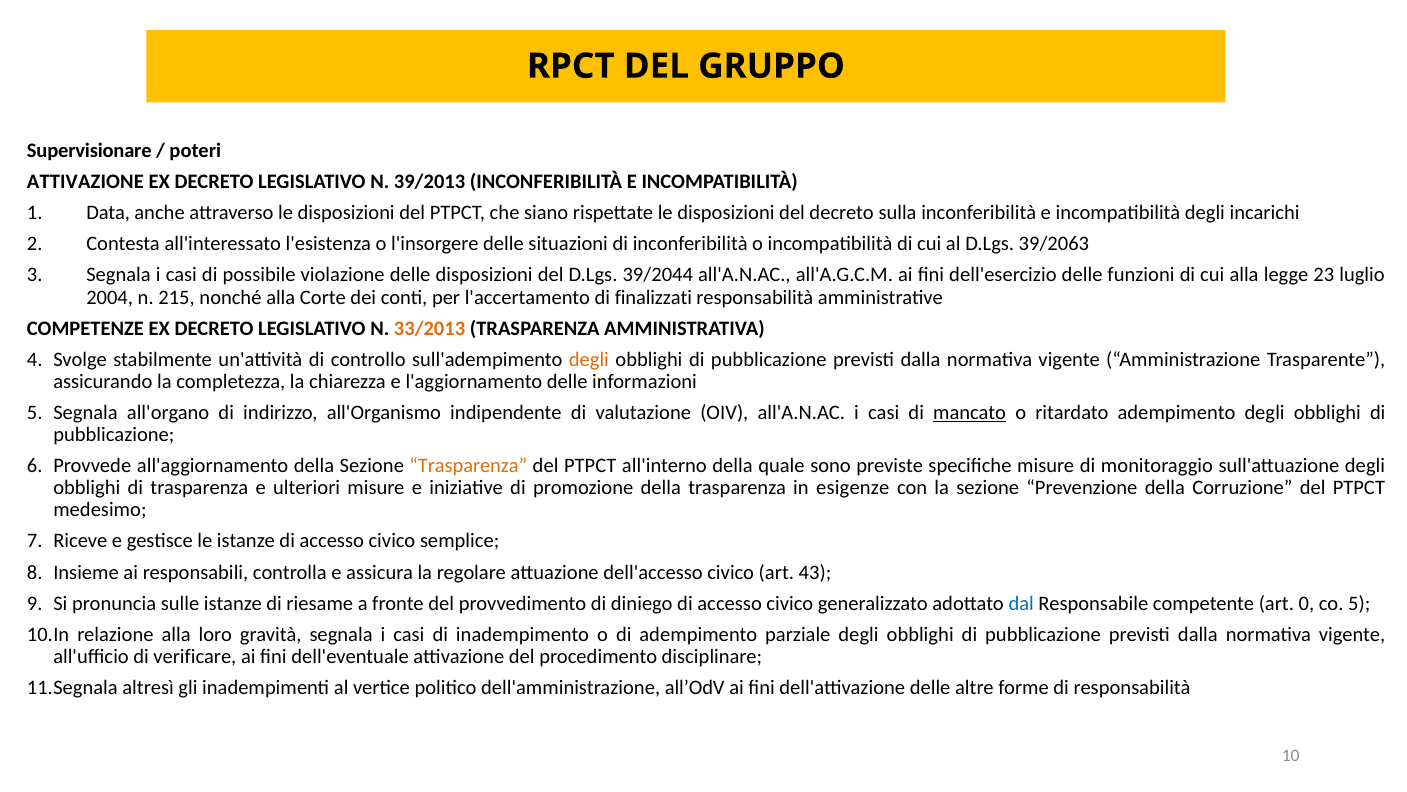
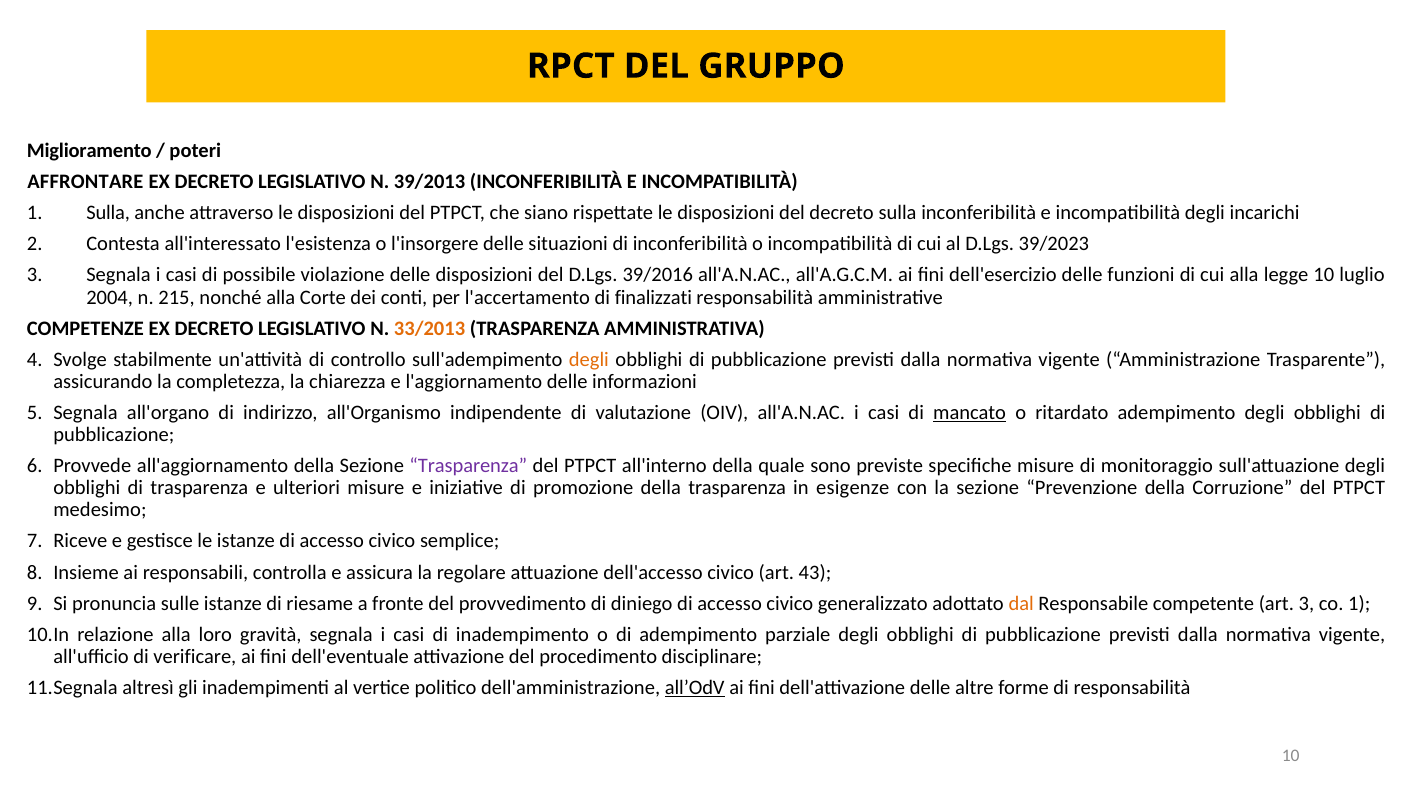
Supervisionare: Supervisionare -> Miglioramento (89, 151)
ATTIVAZIONE: ATTIVAZIONE -> AFFRONTARE (85, 182)
Data: Data -> Sulla (108, 213)
39/2063: 39/2063 -> 39/2023 (1054, 244)
39/2044: 39/2044 -> 39/2016 (658, 275)
legge 23: 23 -> 10 (1324, 275)
Trasparenza colour: orange -> purple (468, 465)
dal colour: blue -> orange (1021, 603)
art 0: 0 -> 3 (1306, 603)
co 5: 5 -> 1 (1359, 603)
all’OdV underline: none -> present (695, 687)
